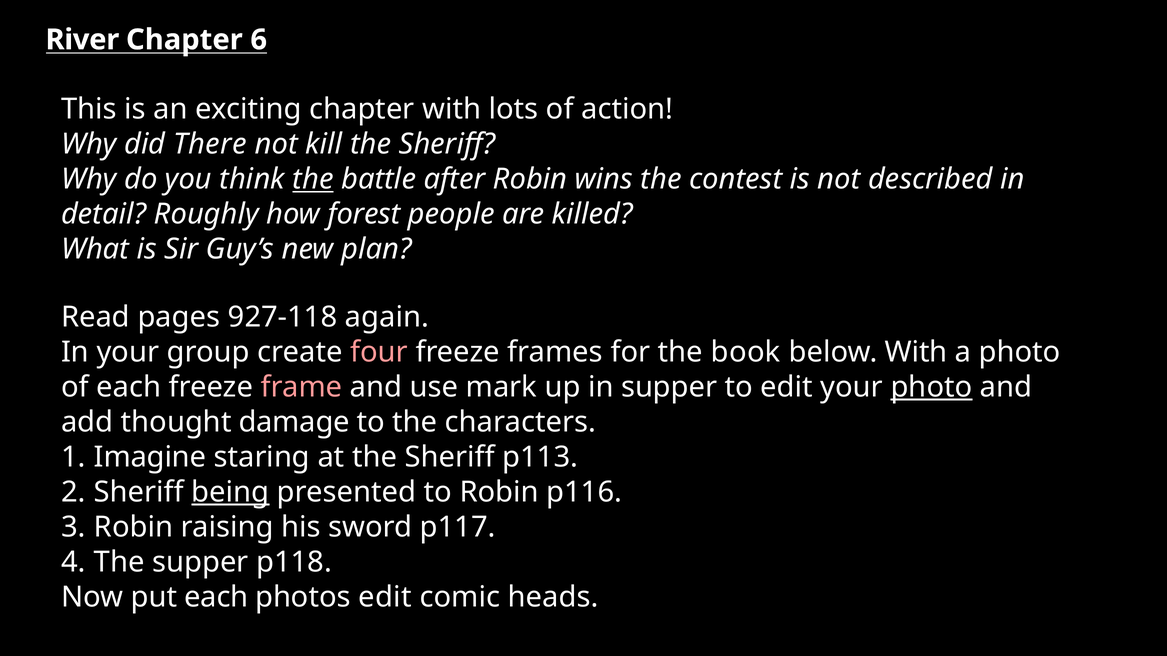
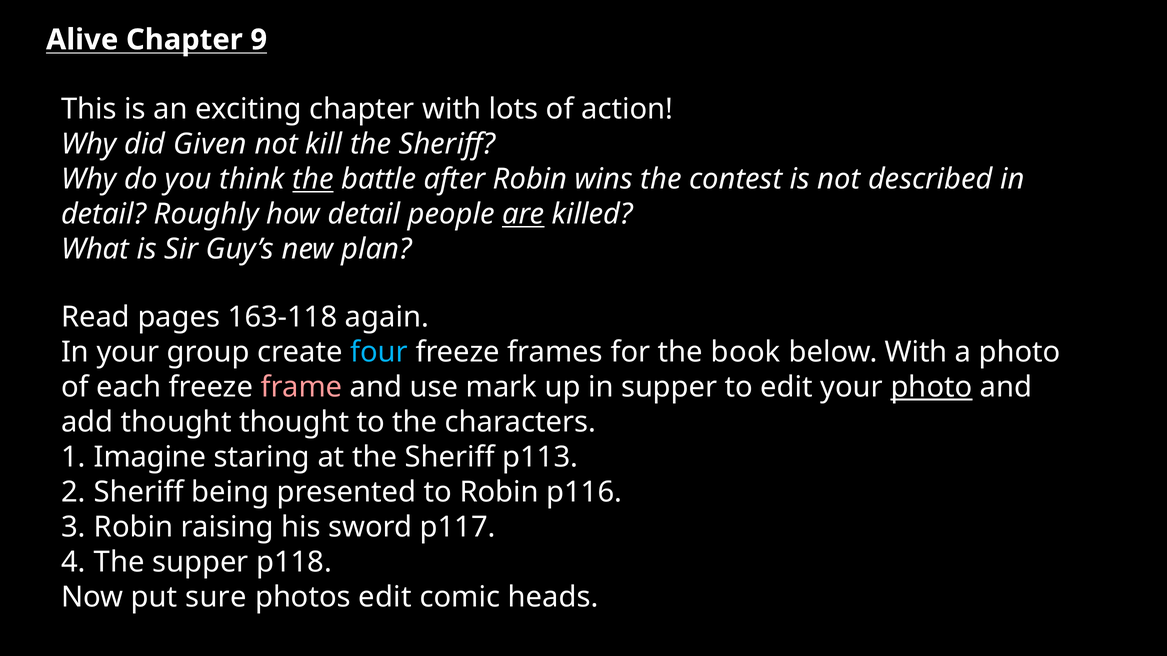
River: River -> Alive (82, 40)
6: 6 -> 9 (259, 40)
There: There -> Given (210, 144)
how forest: forest -> detail (364, 214)
are underline: none -> present (523, 214)
927-118: 927-118 -> 163-118 (283, 317)
four colour: pink -> light blue (379, 352)
thought damage: damage -> thought (294, 422)
being underline: present -> none (230, 492)
put each: each -> sure (216, 597)
